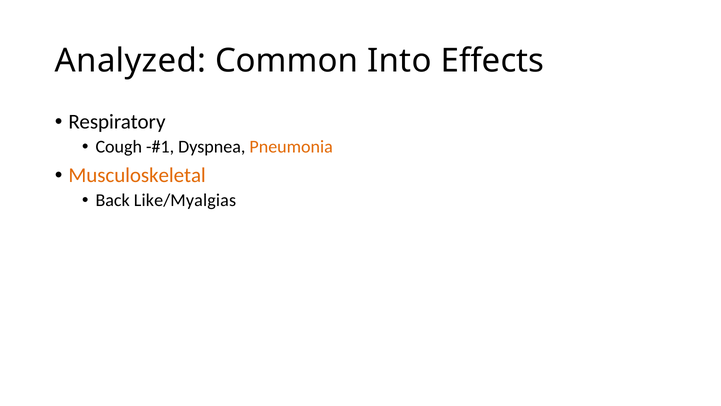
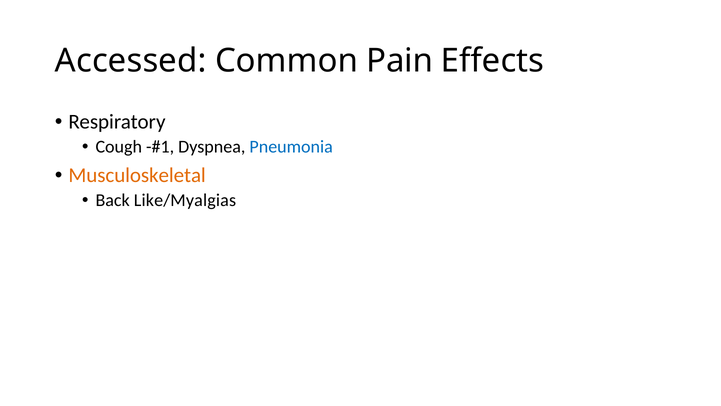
Analyzed: Analyzed -> Accessed (131, 61)
Into: Into -> Pain (400, 61)
Pneumonia colour: orange -> blue (291, 147)
